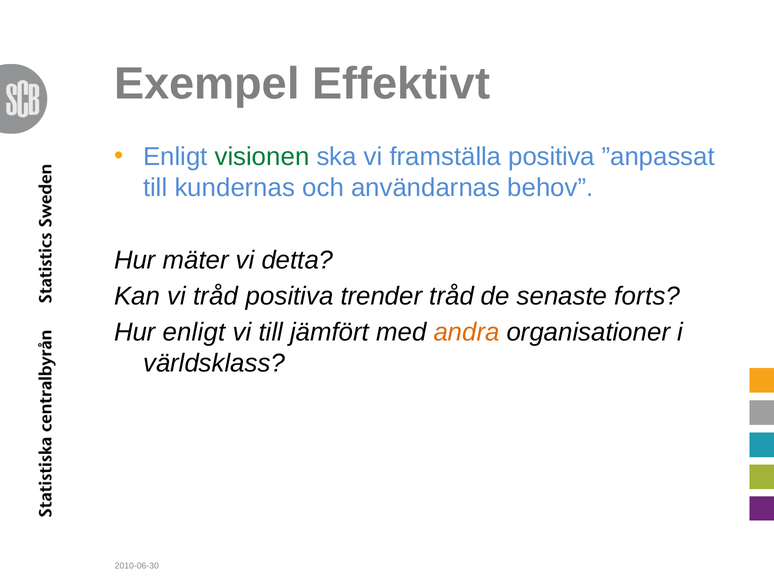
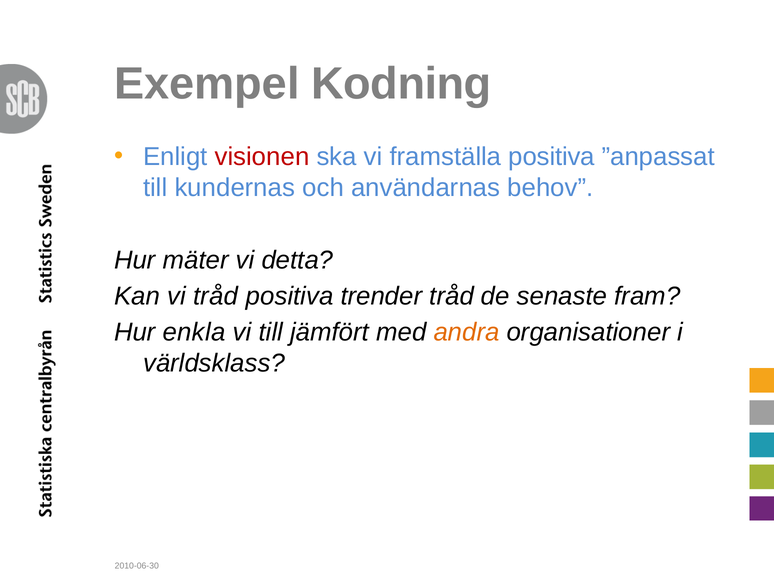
Effektivt: Effektivt -> Kodning (401, 84)
visionen colour: green -> red (262, 157)
forts: forts -> fram (647, 296)
Hur enligt: enligt -> enkla (194, 332)
